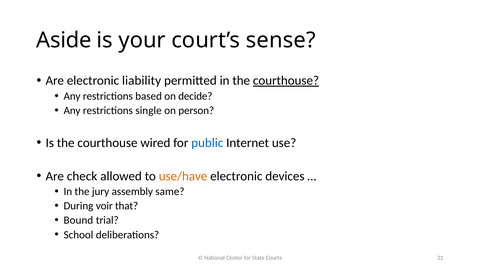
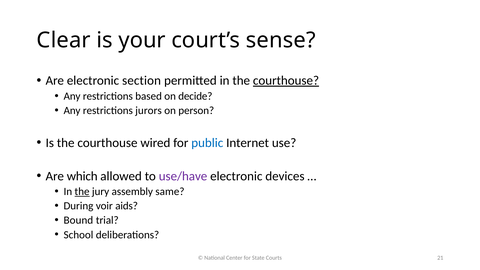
Aside: Aside -> Clear (64, 40)
liability: liability -> section (142, 81)
single: single -> jurors (149, 110)
check: check -> which (82, 176)
use/have colour: orange -> purple (183, 176)
the underline: none -> present (82, 192)
that: that -> aids (127, 206)
